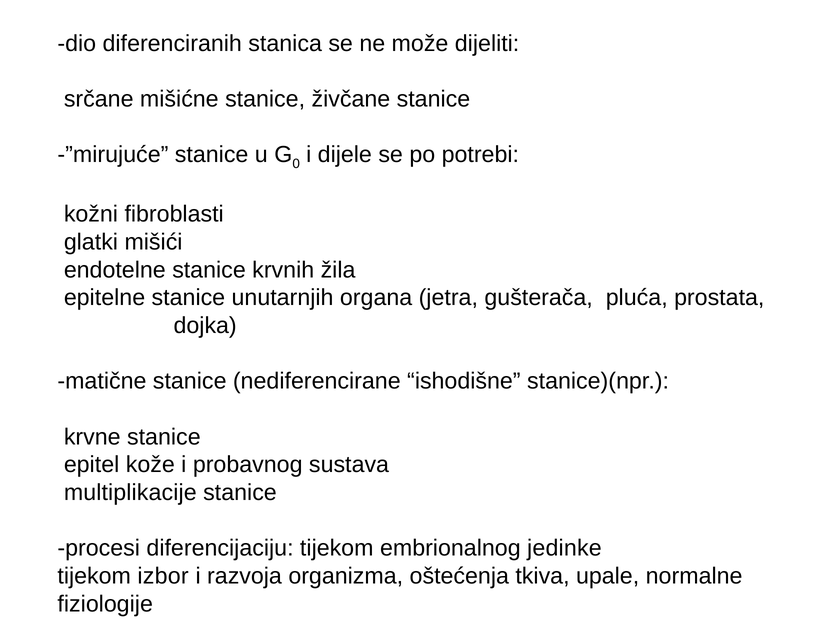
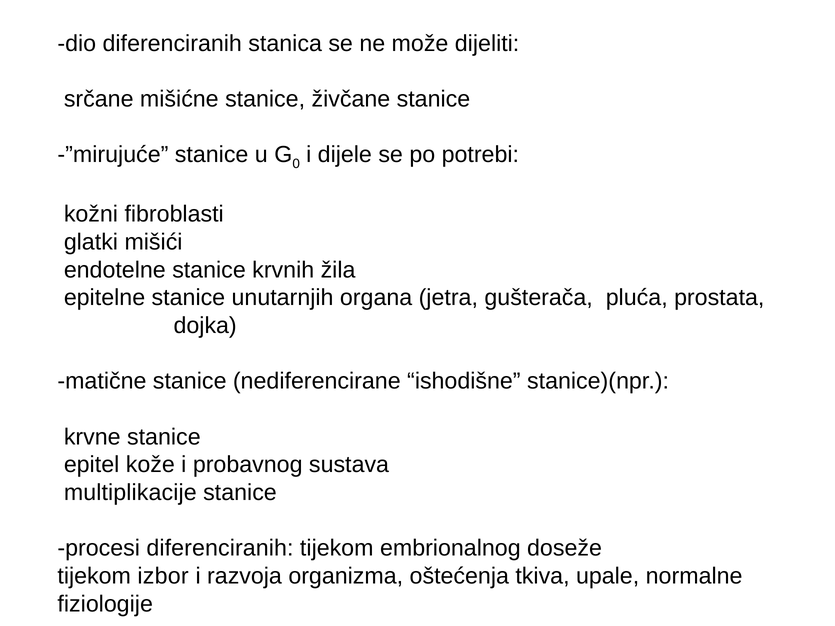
procesi diferencijaciju: diferencijaciju -> diferenciranih (220, 548)
jedinke: jedinke -> doseže (565, 548)
